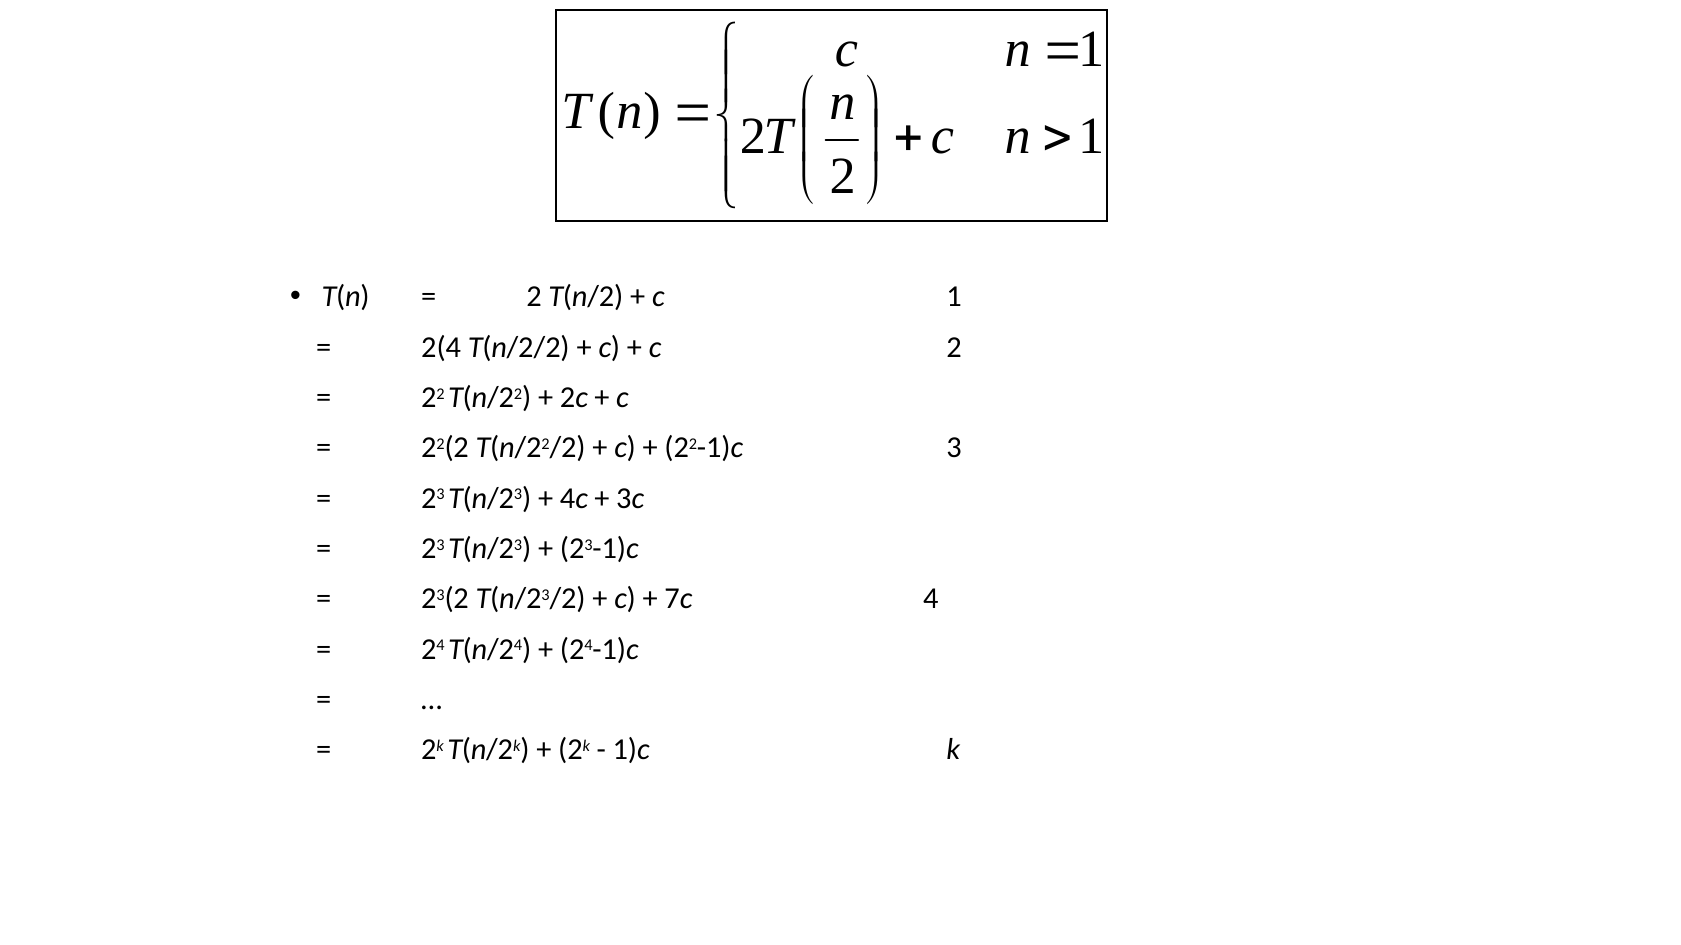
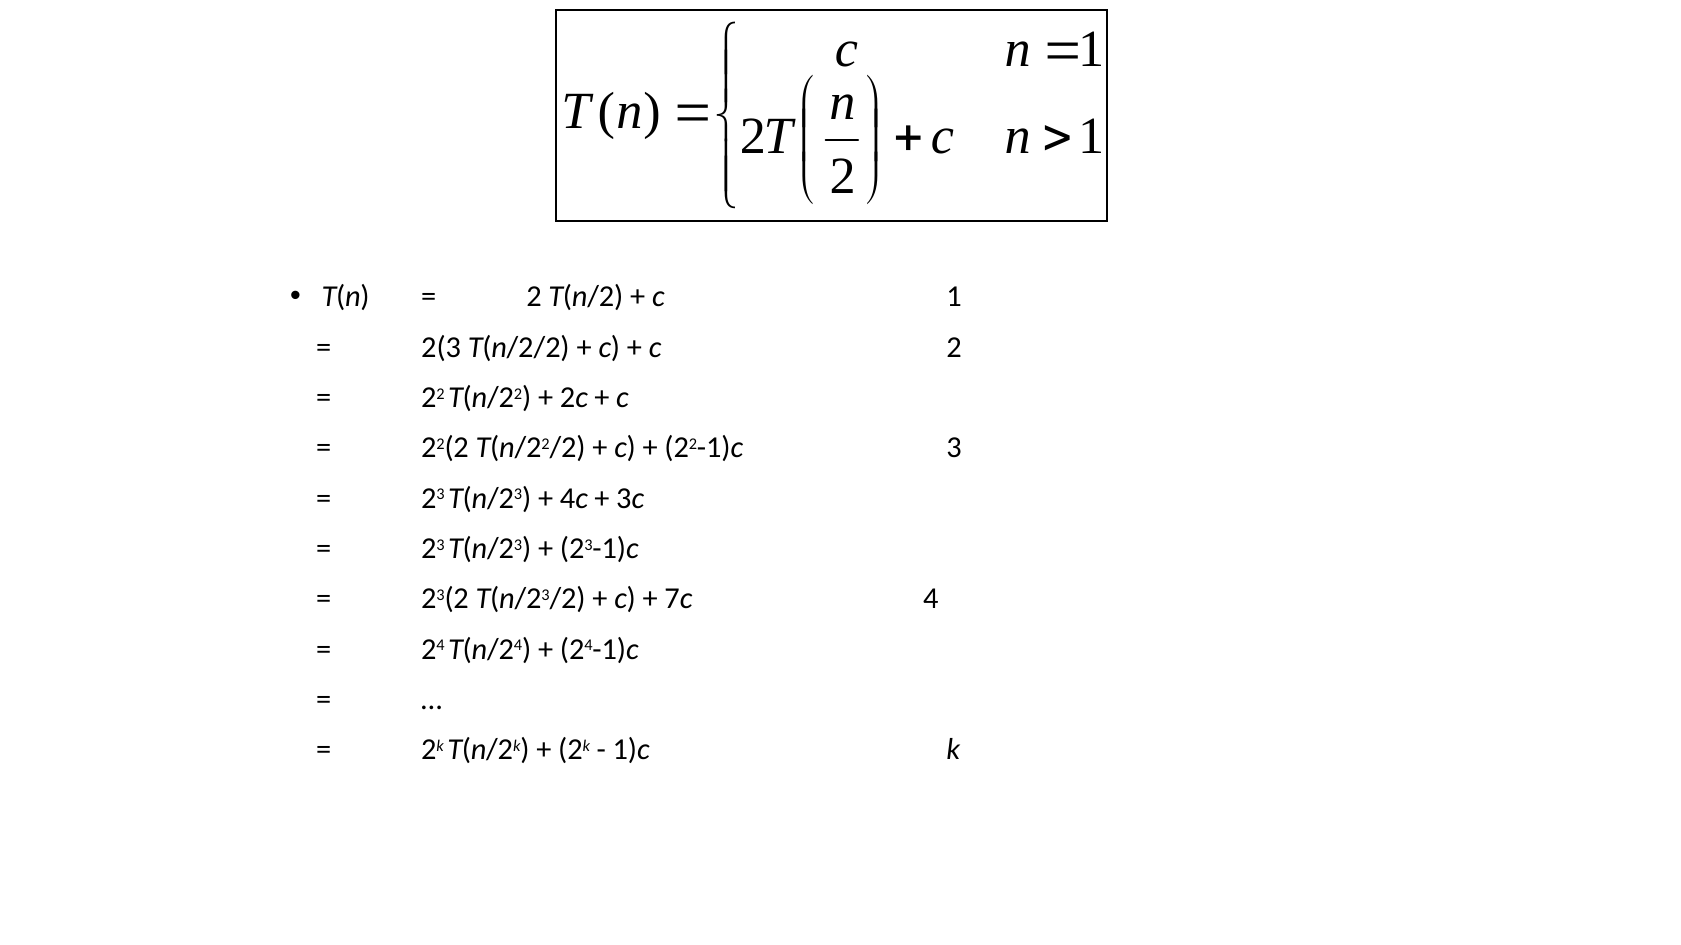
2(4: 2(4 -> 2(3 (441, 347)
